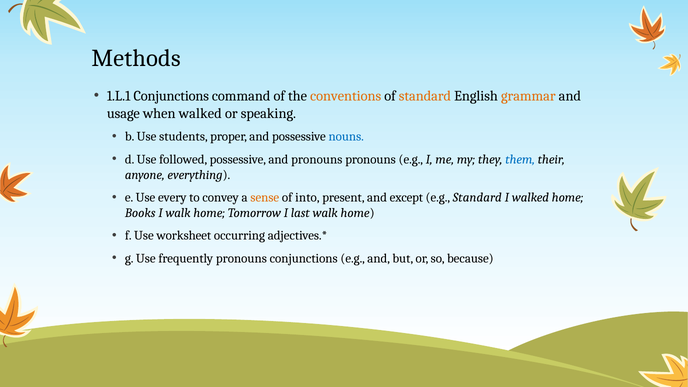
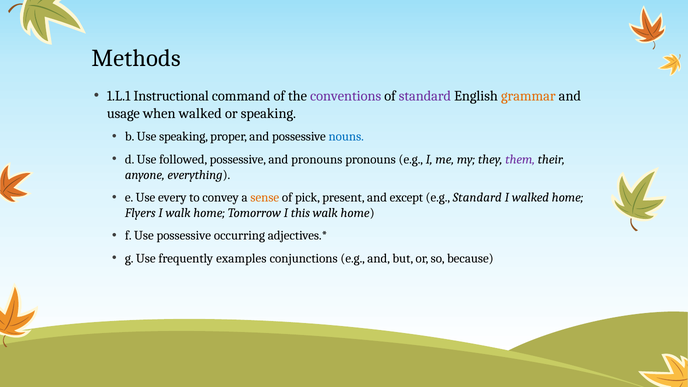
1.L.1 Conjunctions: Conjunctions -> Instructional (171, 96)
conventions colour: orange -> purple (346, 96)
standard colour: orange -> purple (425, 96)
Use students: students -> speaking (184, 137)
them colour: blue -> purple (520, 159)
into: into -> pick (307, 197)
Books: Books -> Flyers (140, 213)
last: last -> this (300, 213)
Use worksheet: worksheet -> possessive (184, 236)
frequently pronouns: pronouns -> examples (241, 258)
